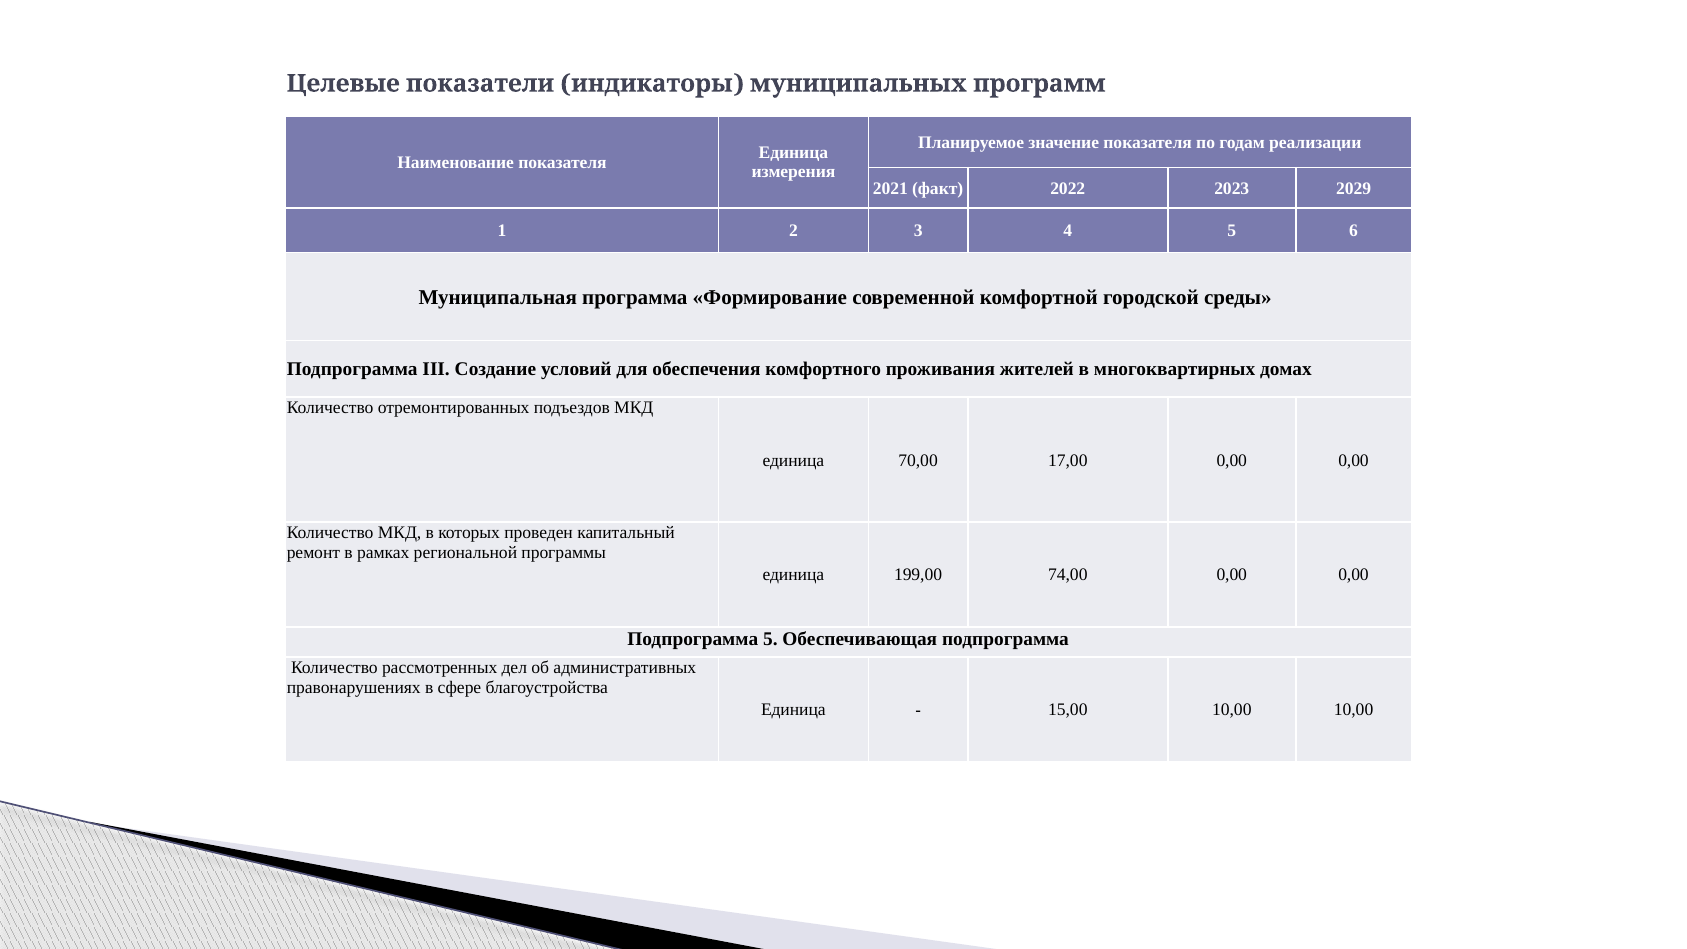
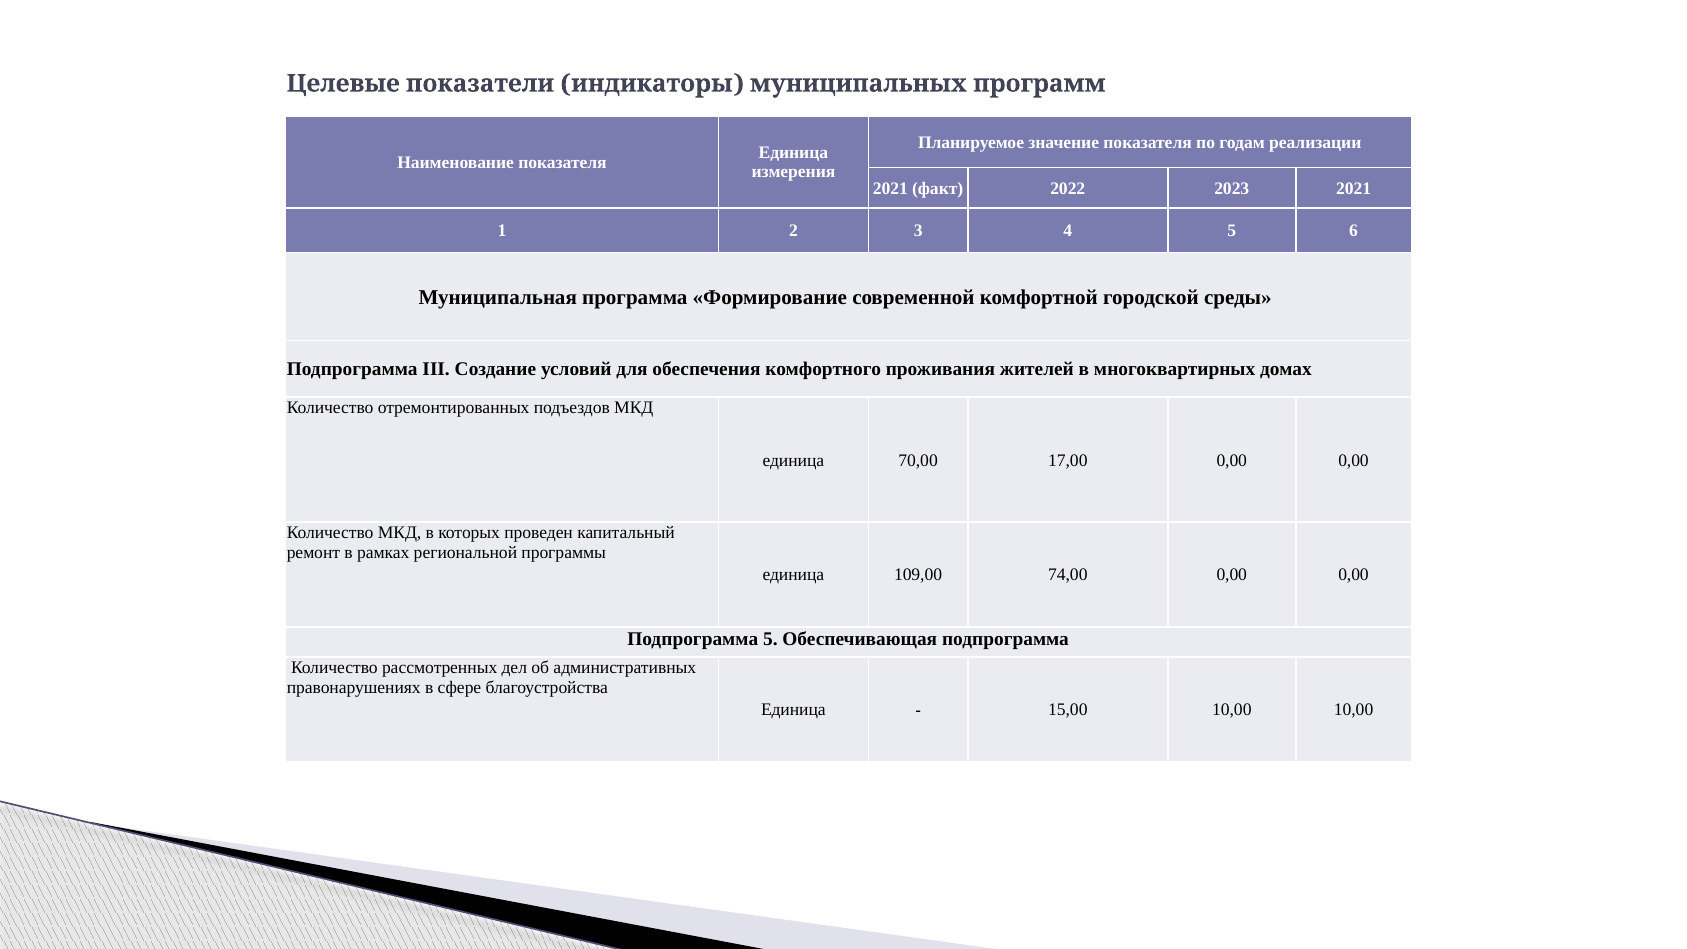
2023 2029: 2029 -> 2021 (1354, 188)
199,00: 199,00 -> 109,00 (918, 575)
